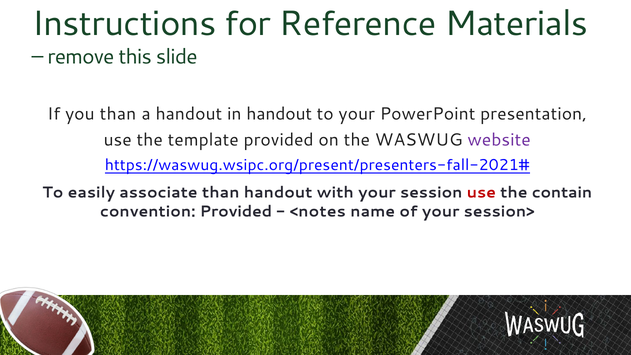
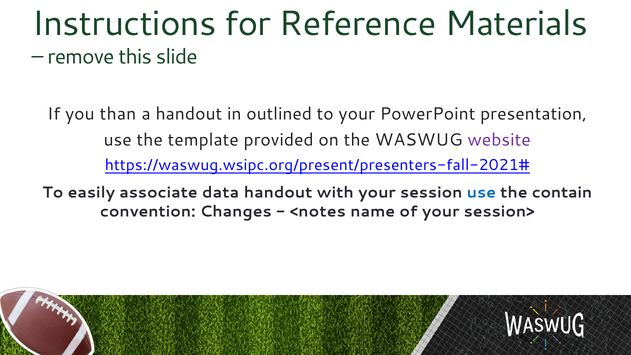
in handout: handout -> outlined (279, 114)
associate than: than -> data (221, 193)
use colour: red -> blue (481, 193)
convention Provided: Provided -> Changes (236, 212)
